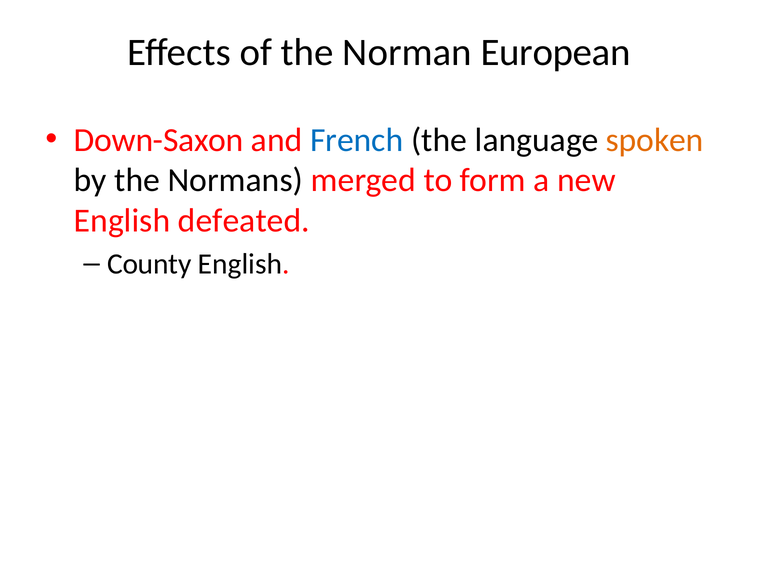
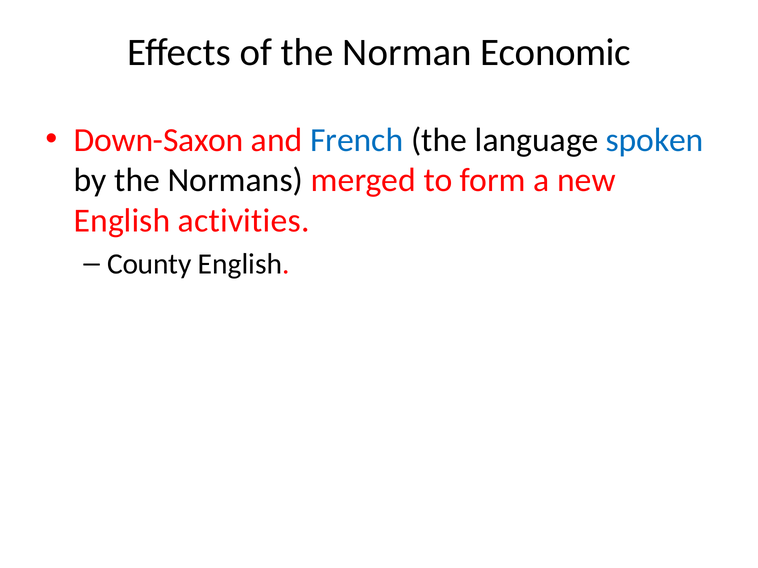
European: European -> Economic (556, 53)
spoken colour: orange -> blue (655, 140)
defeated: defeated -> activities (244, 221)
